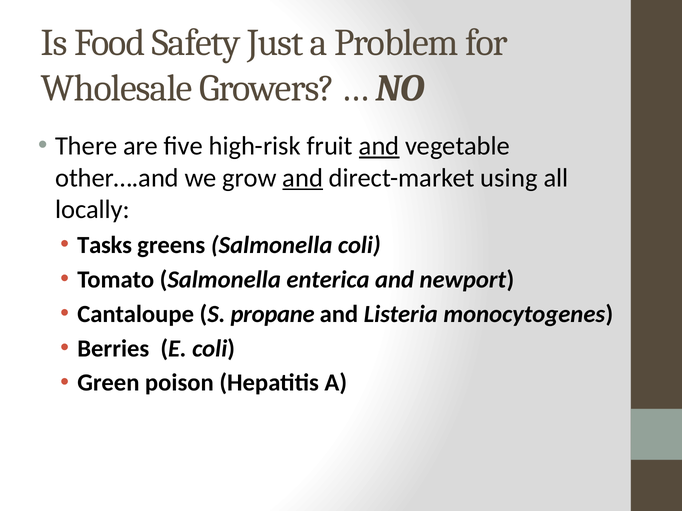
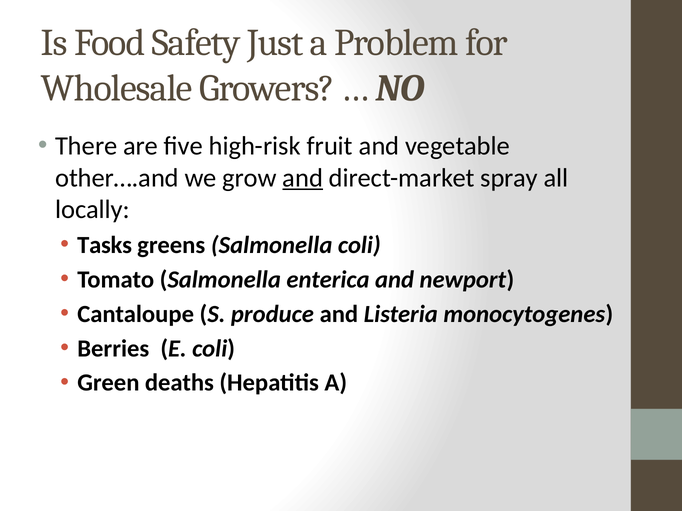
and underline: present -> none (379, 146)
using: using -> spray (509, 178)
propane: propane -> produce (272, 314)
poison: poison -> deaths (179, 383)
